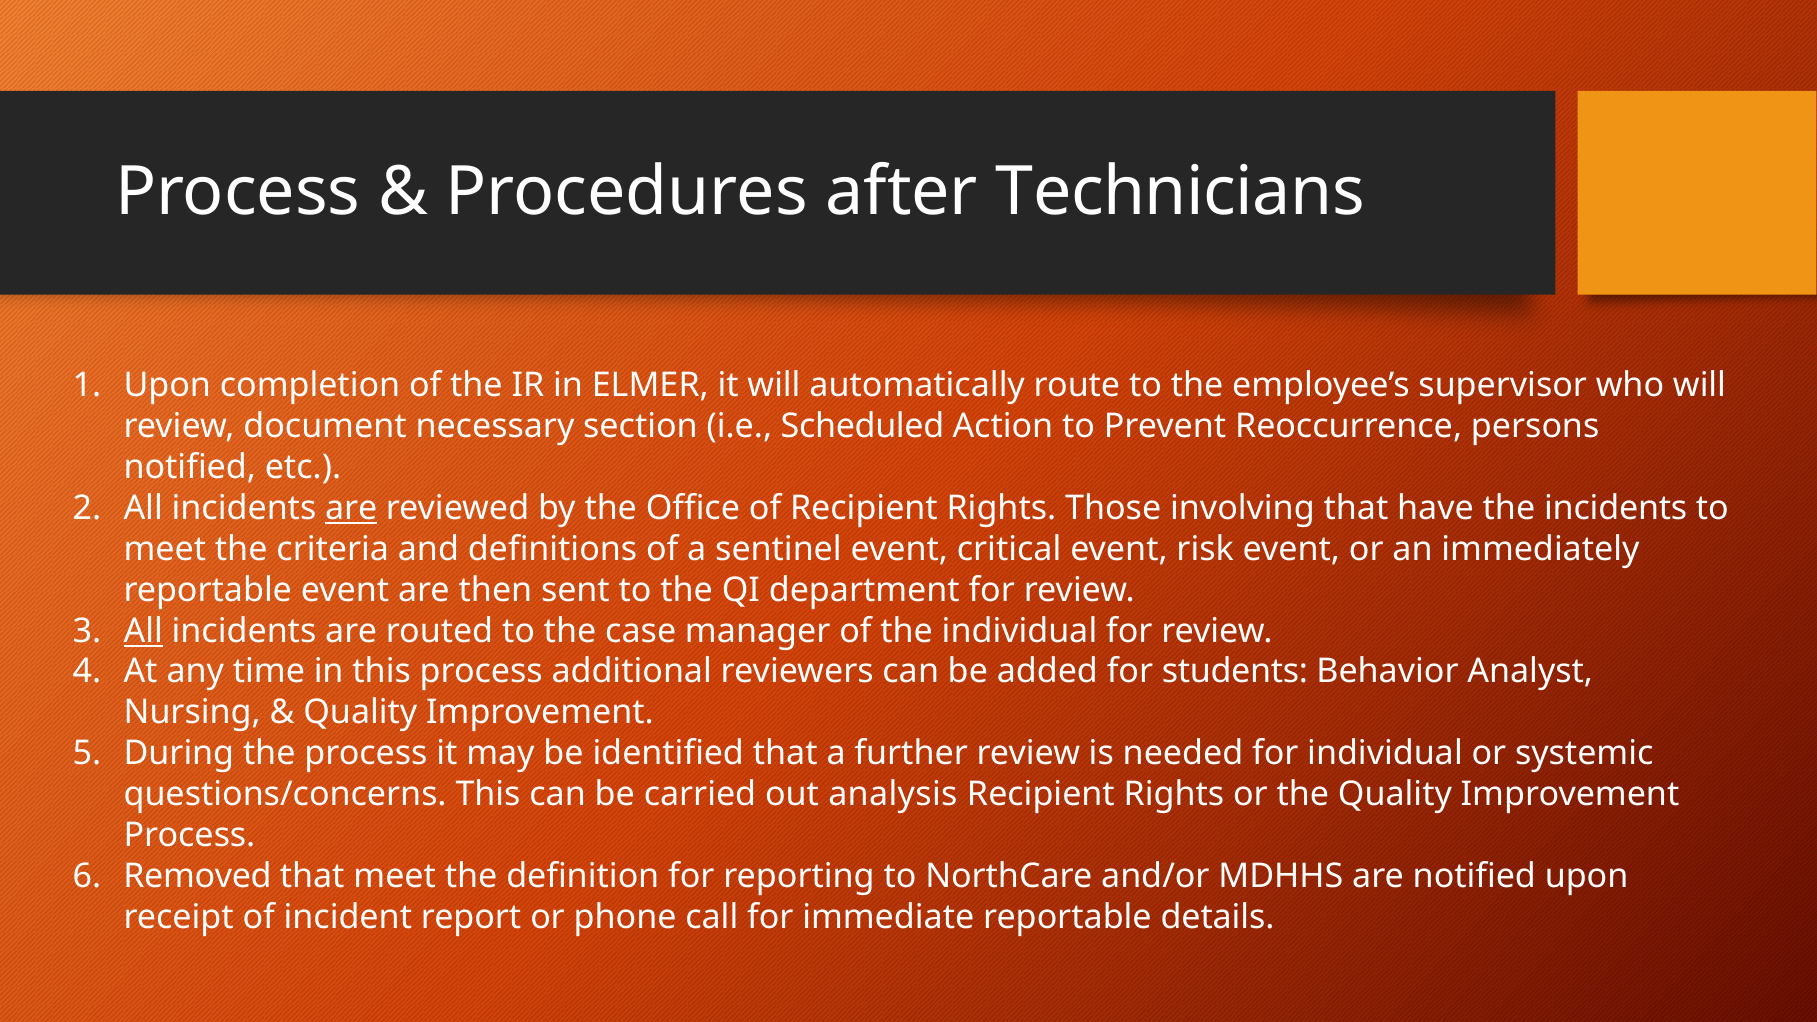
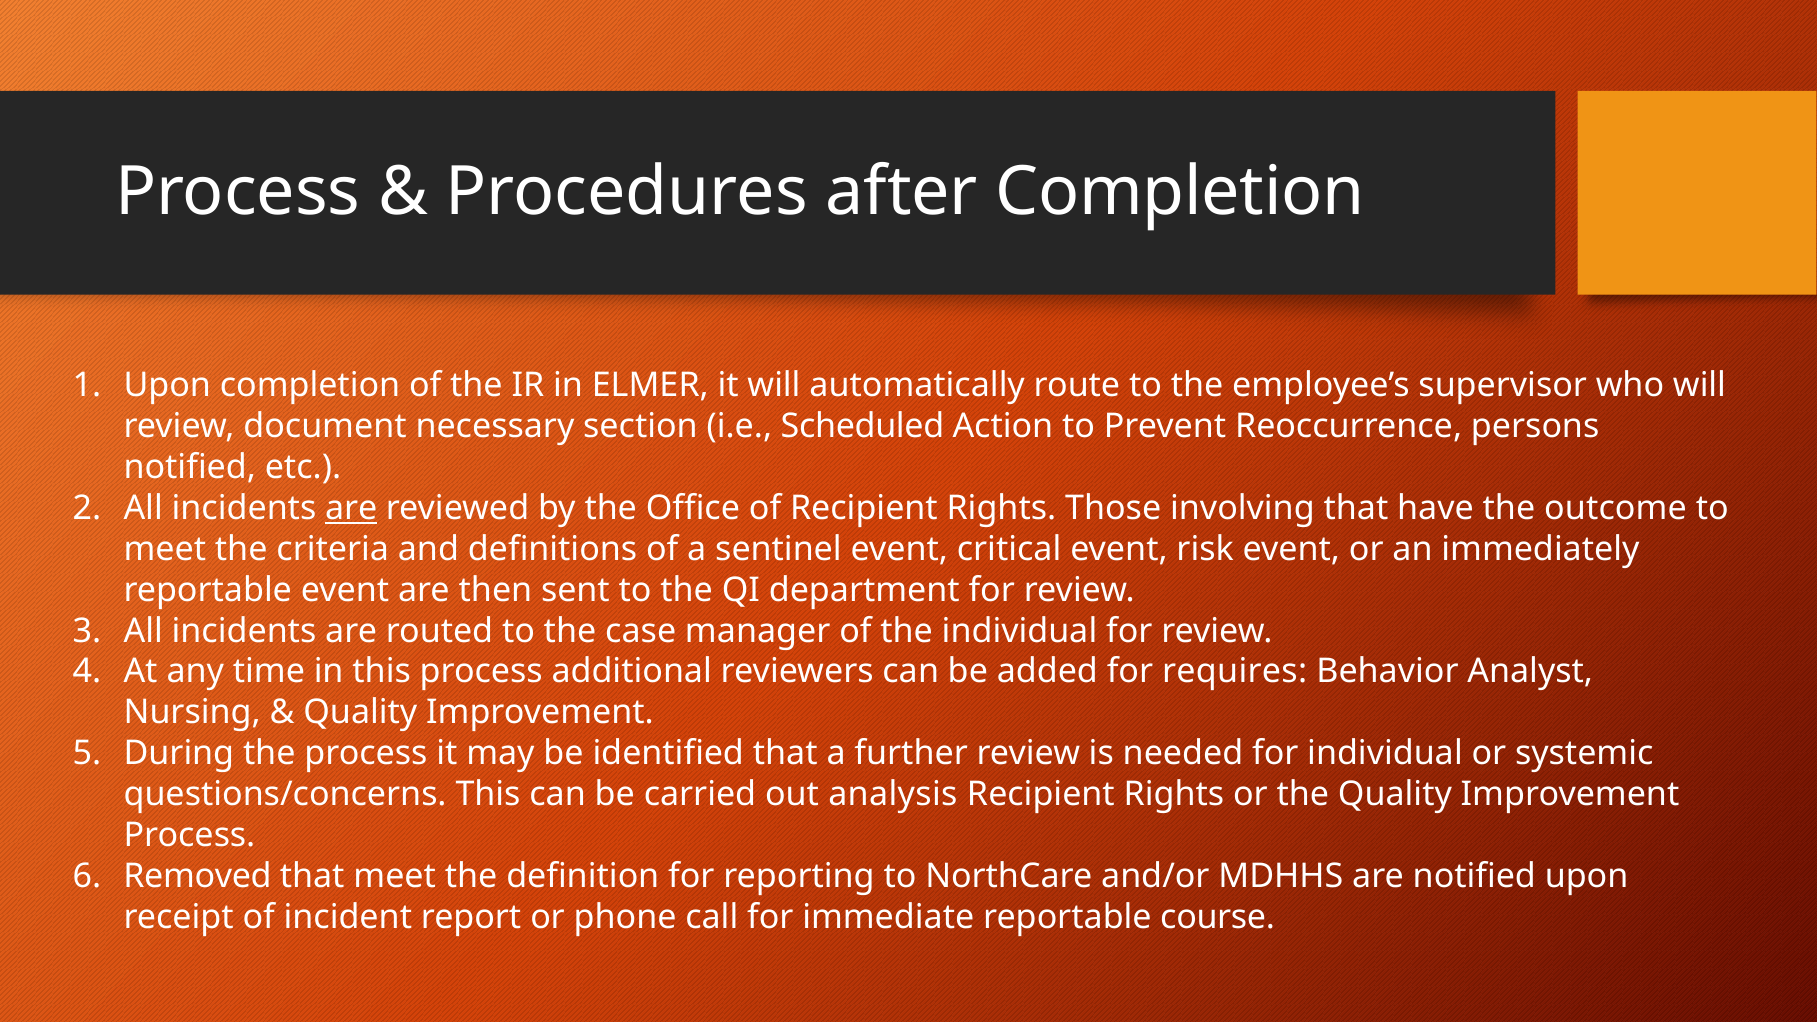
after Technicians: Technicians -> Completion (1180, 192)
the incidents: incidents -> outcome (1616, 508)
All underline: present -> none (143, 631)
students: students -> requires (1235, 672)
details: details -> course (1218, 917)
